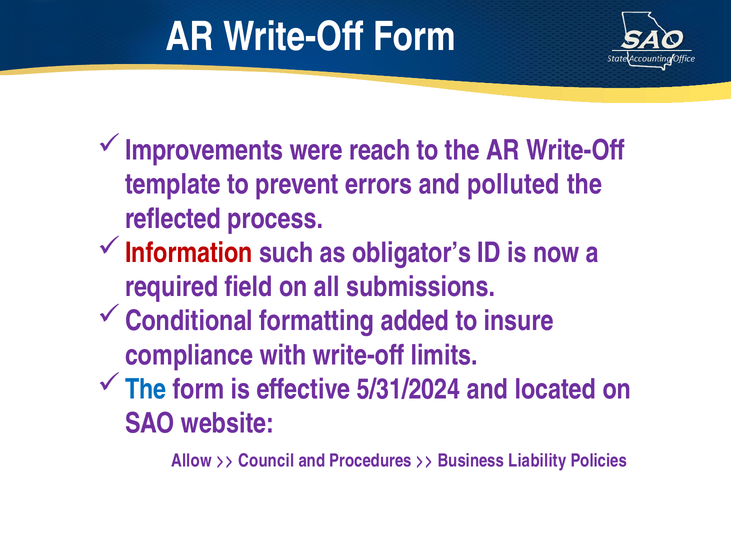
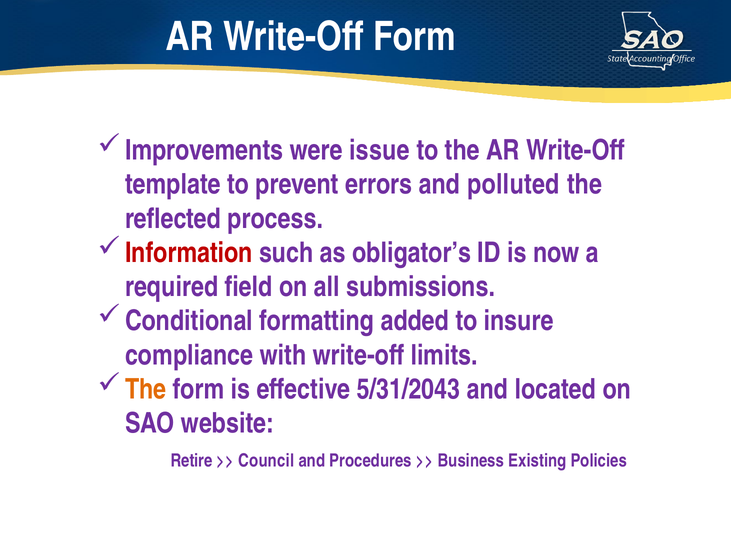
reach: reach -> issue (380, 151)
The colour: blue -> orange (146, 389)
5/31/2024: 5/31/2024 -> 5/31/2043 (409, 389)
Allow: Allow -> Retire (192, 461)
Liability: Liability -> Existing (537, 461)
